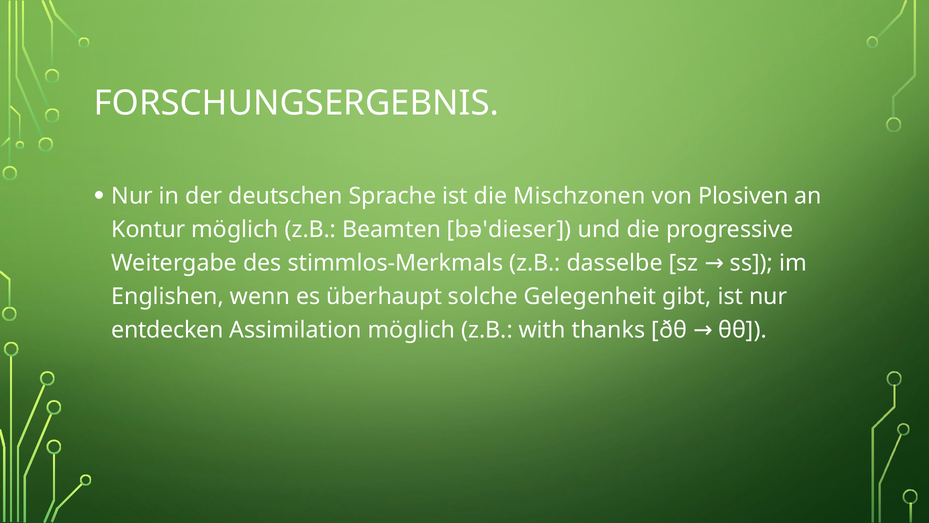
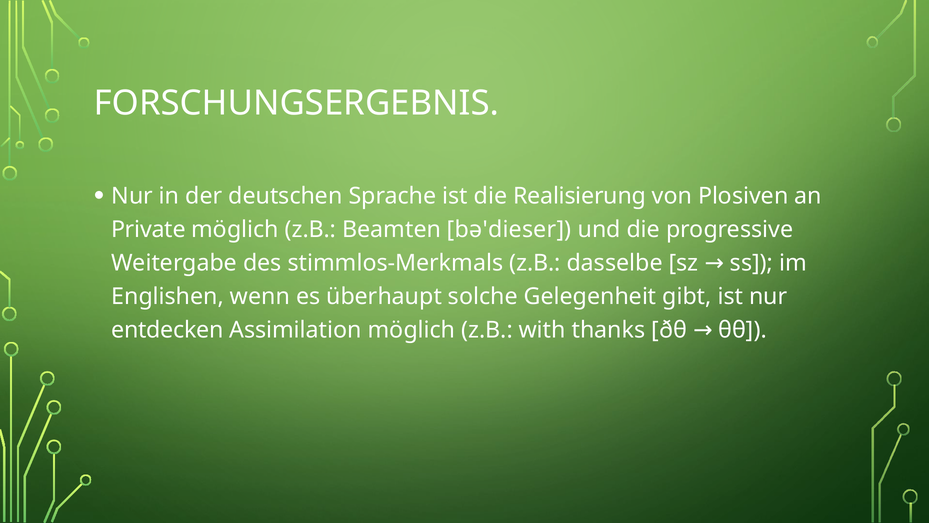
Mischzonen: Mischzonen -> Realisierung (580, 196)
Kontur: Kontur -> Private (148, 229)
